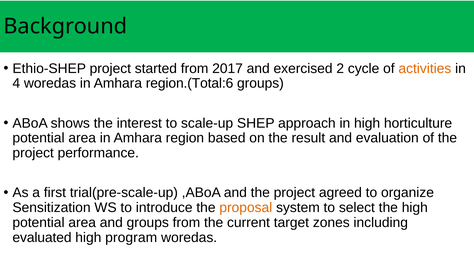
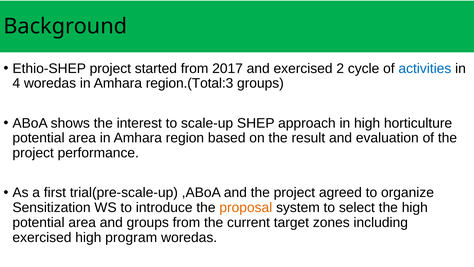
activities colour: orange -> blue (425, 68)
region.(Total:6: region.(Total:6 -> region.(Total:3 (190, 83)
evaluated: evaluated -> exercised (42, 237)
